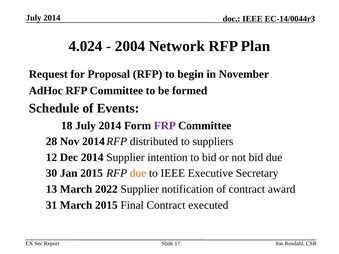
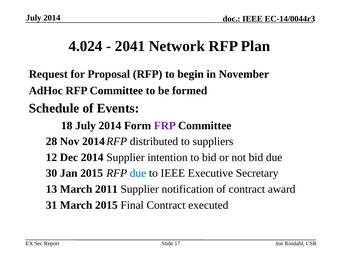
2004: 2004 -> 2041 (130, 46)
due colour: orange -> blue (138, 173)
2022: 2022 -> 2011 (106, 189)
